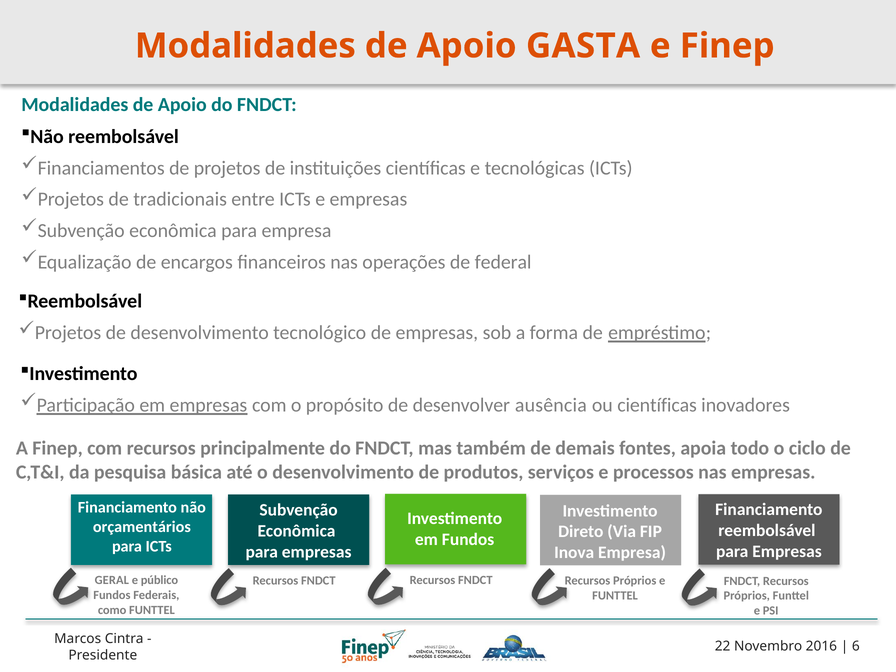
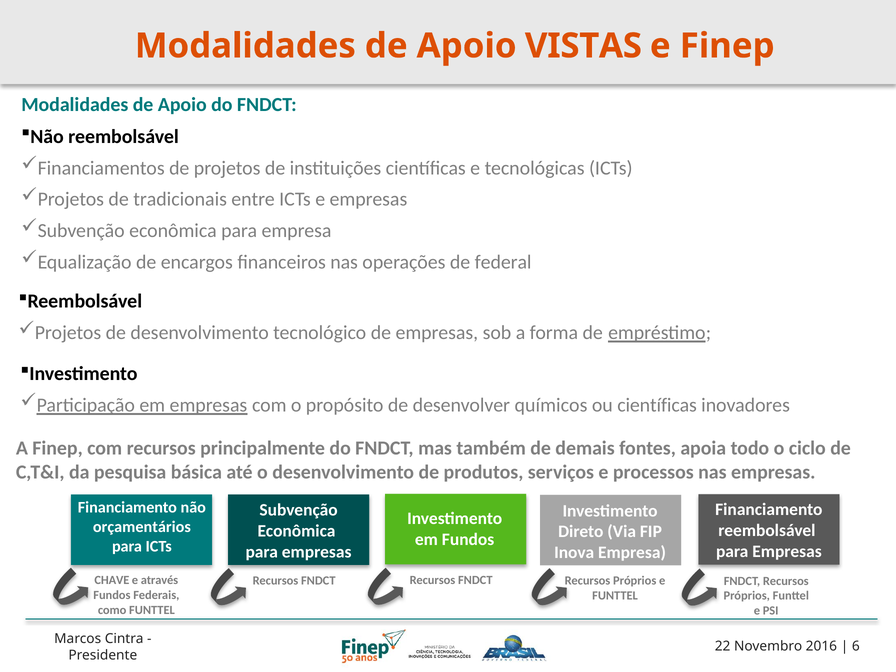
GASTA: GASTA -> VISTAS (583, 46)
ausência: ausência -> químicos (551, 405)
GERAL: GERAL -> CHAVE (112, 580)
público: público -> através (159, 580)
